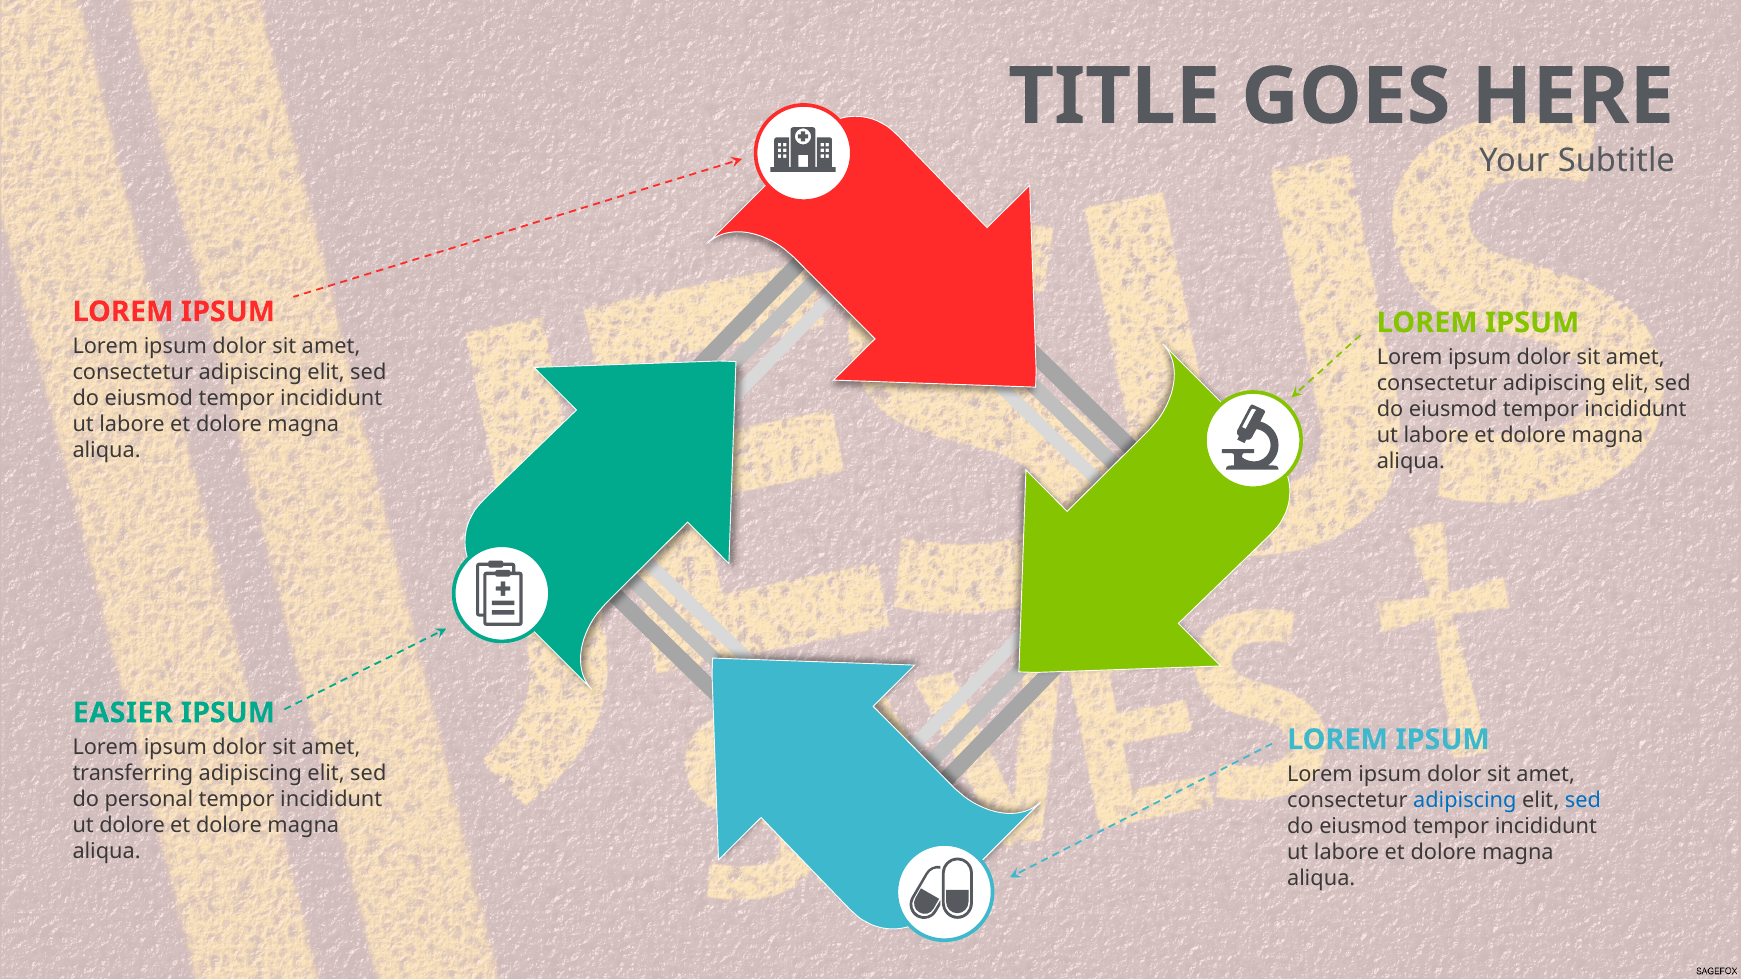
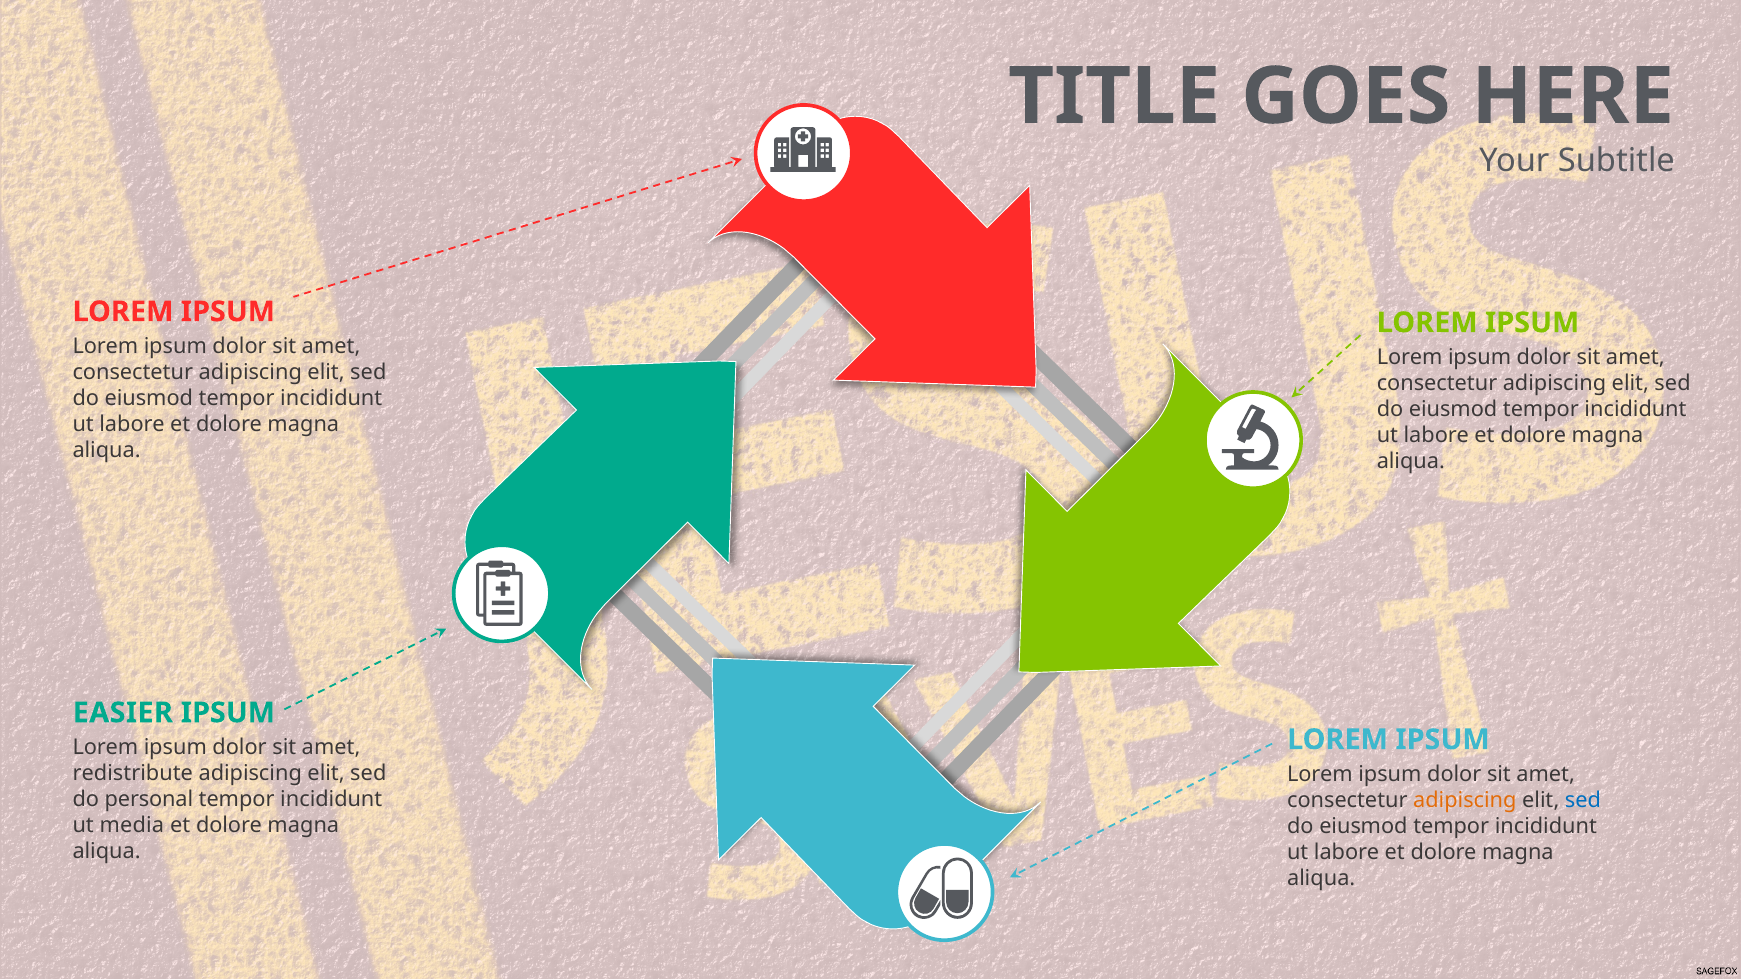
transferring: transferring -> redistribute (133, 773)
adipiscing colour: blue -> orange (1465, 800)
ut dolore: dolore -> media (132, 826)
